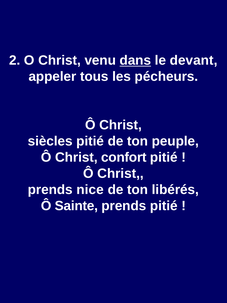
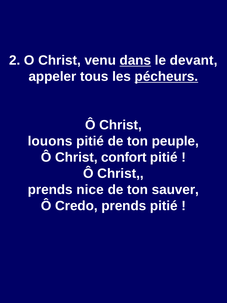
pécheurs underline: none -> present (166, 76)
siècles: siècles -> louons (50, 141)
libérés: libérés -> sauver (175, 189)
Sainte: Sainte -> Credo (76, 206)
